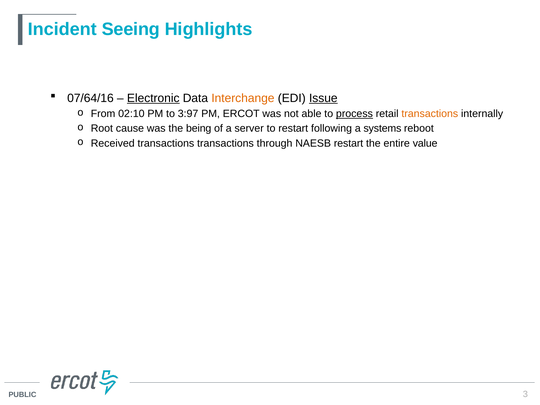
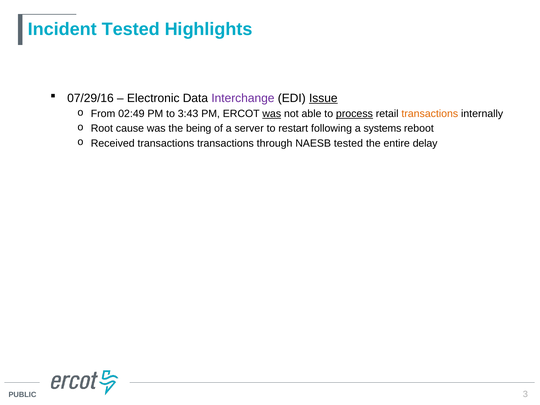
Incident Seeing: Seeing -> Tested (131, 29)
07/64/16: 07/64/16 -> 07/29/16 (90, 98)
Electronic underline: present -> none (153, 98)
Interchange colour: orange -> purple (243, 98)
02:10: 02:10 -> 02:49 (131, 114)
3:97: 3:97 -> 3:43 (188, 114)
was underline: none -> present (272, 114)
NAESB restart: restart -> tested (348, 143)
value: value -> delay (425, 143)
